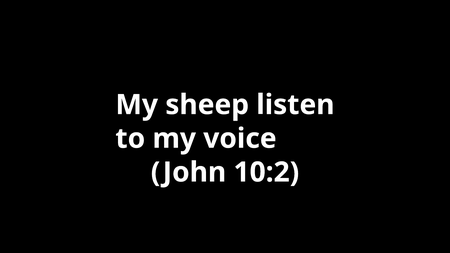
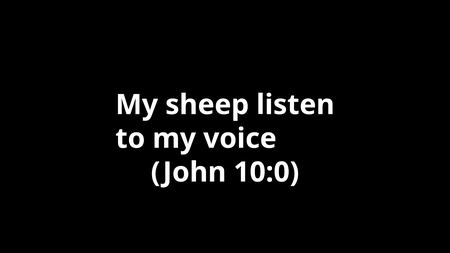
10:2: 10:2 -> 10:0 (266, 172)
